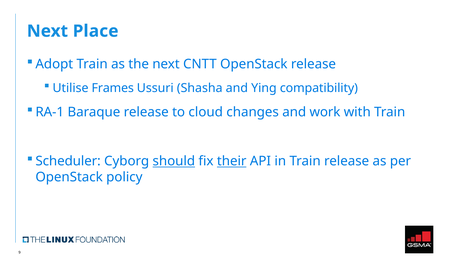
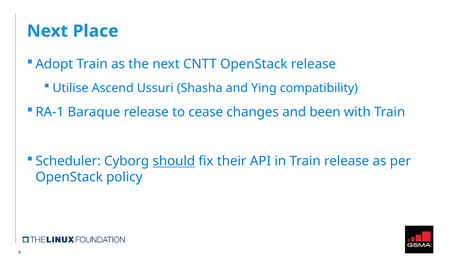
Frames: Frames -> Ascend (113, 88)
cloud: cloud -> cease (206, 112)
work: work -> been (325, 112)
their underline: present -> none (232, 161)
